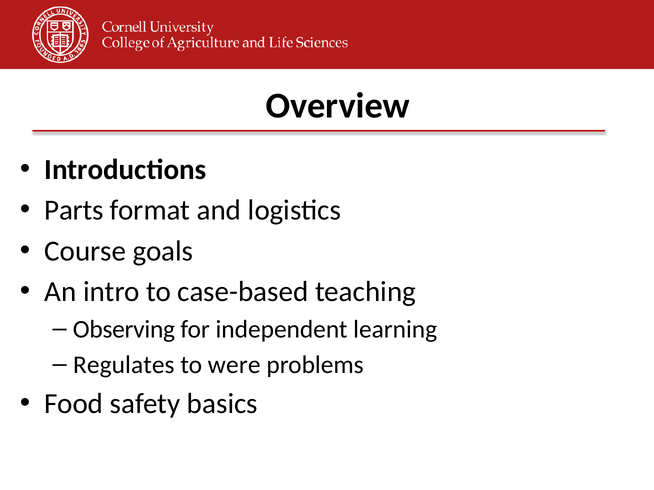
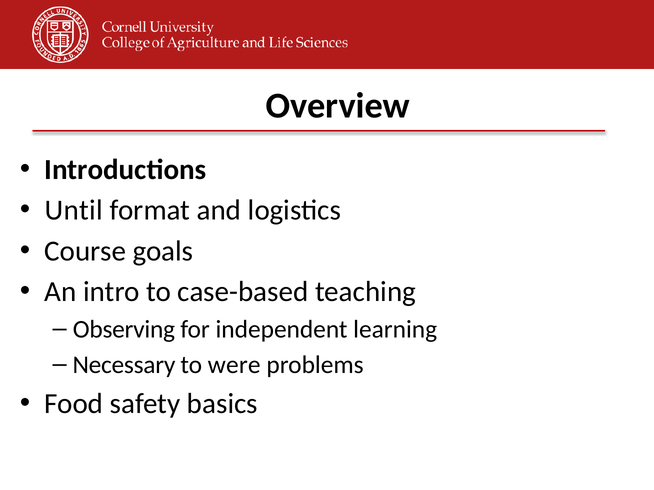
Parts: Parts -> Until (74, 211)
Regulates: Regulates -> Necessary (124, 365)
